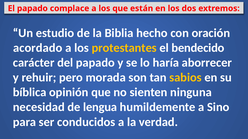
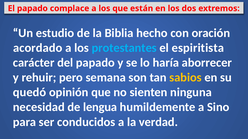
protestantes colour: yellow -> light blue (124, 48)
bendecido: bendecido -> espiritista (198, 48)
morada: morada -> semana (106, 78)
bíblica: bíblica -> quedó (30, 93)
